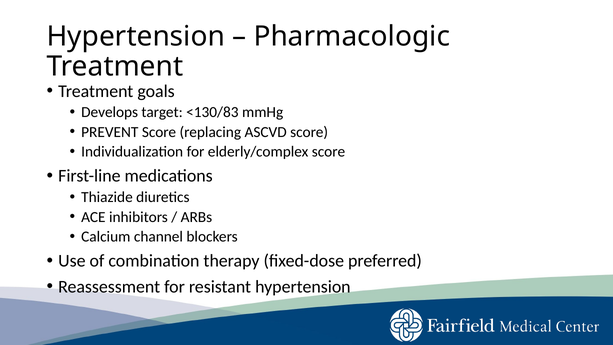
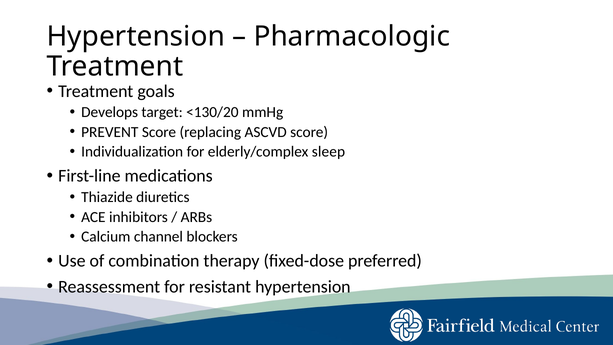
<130/83: <130/83 -> <130/20 (212, 112)
elderly/complex score: score -> sleep (328, 152)
